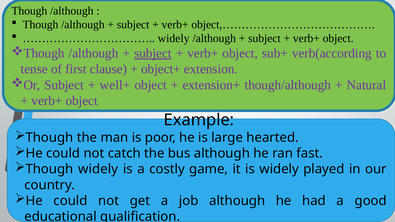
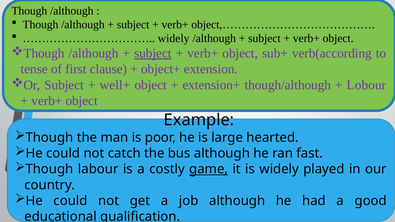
Natural: Natural -> Lobour (366, 85)
Though widely: widely -> labour (98, 169)
game underline: none -> present (209, 169)
